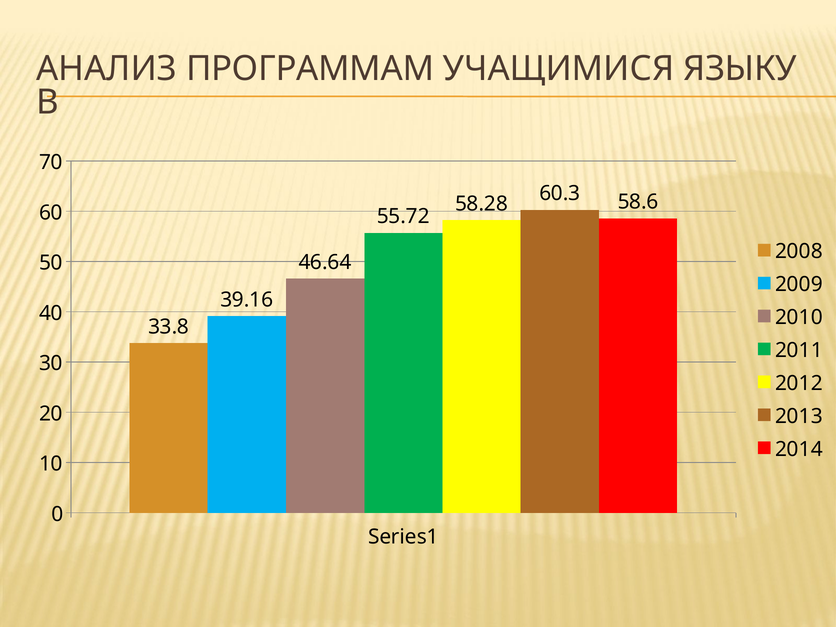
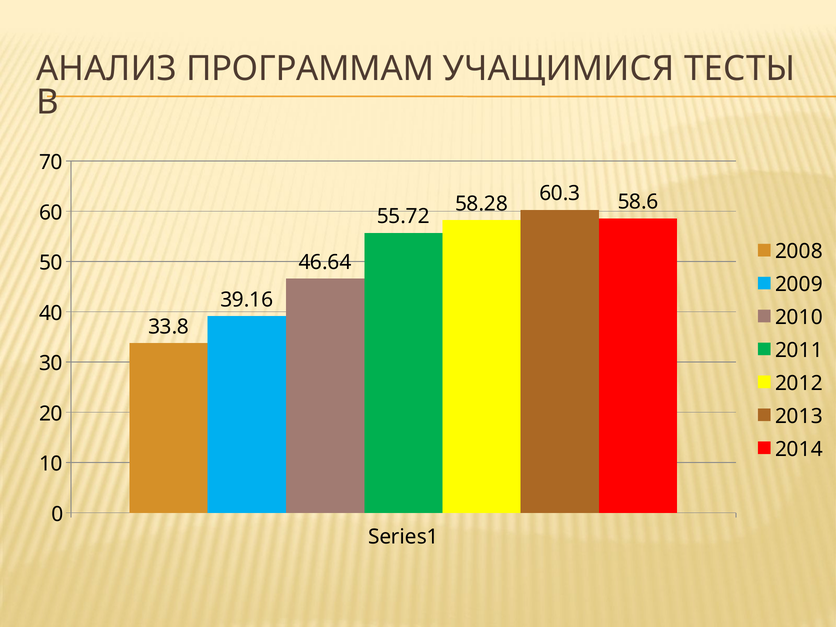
ЯЗЫКУ: ЯЗЫКУ -> ТЕСТЫ (740, 69)
